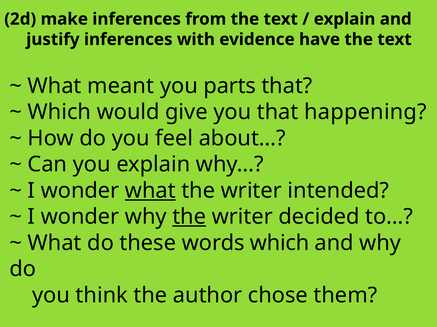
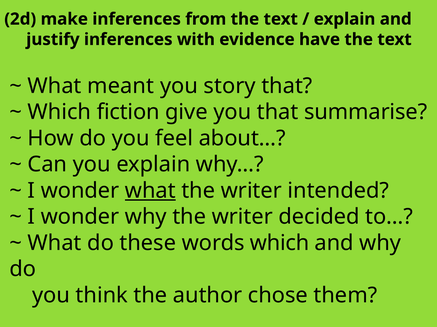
parts: parts -> story (230, 86)
would: would -> fiction (128, 112)
happening: happening -> summarise (366, 112)
the underline: present -> none (189, 217)
